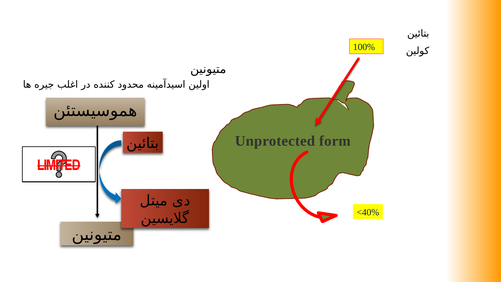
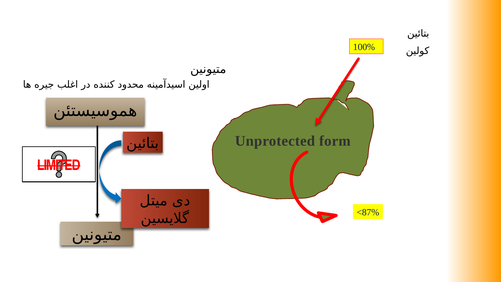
<40%: <40% -> <87% (368, 212)
